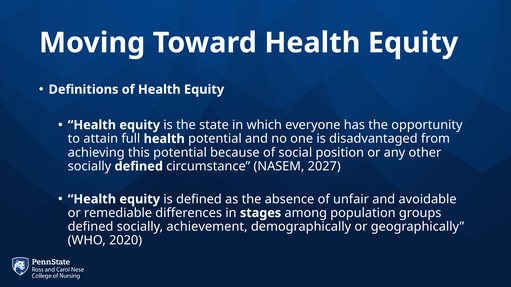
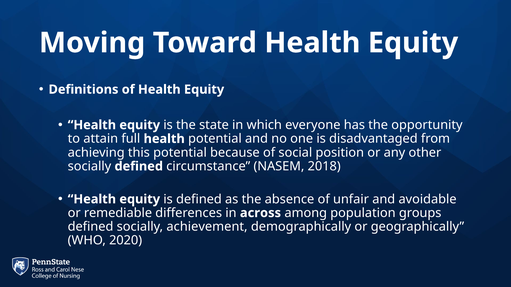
2027: 2027 -> 2018 (324, 167)
stages: stages -> across (260, 213)
